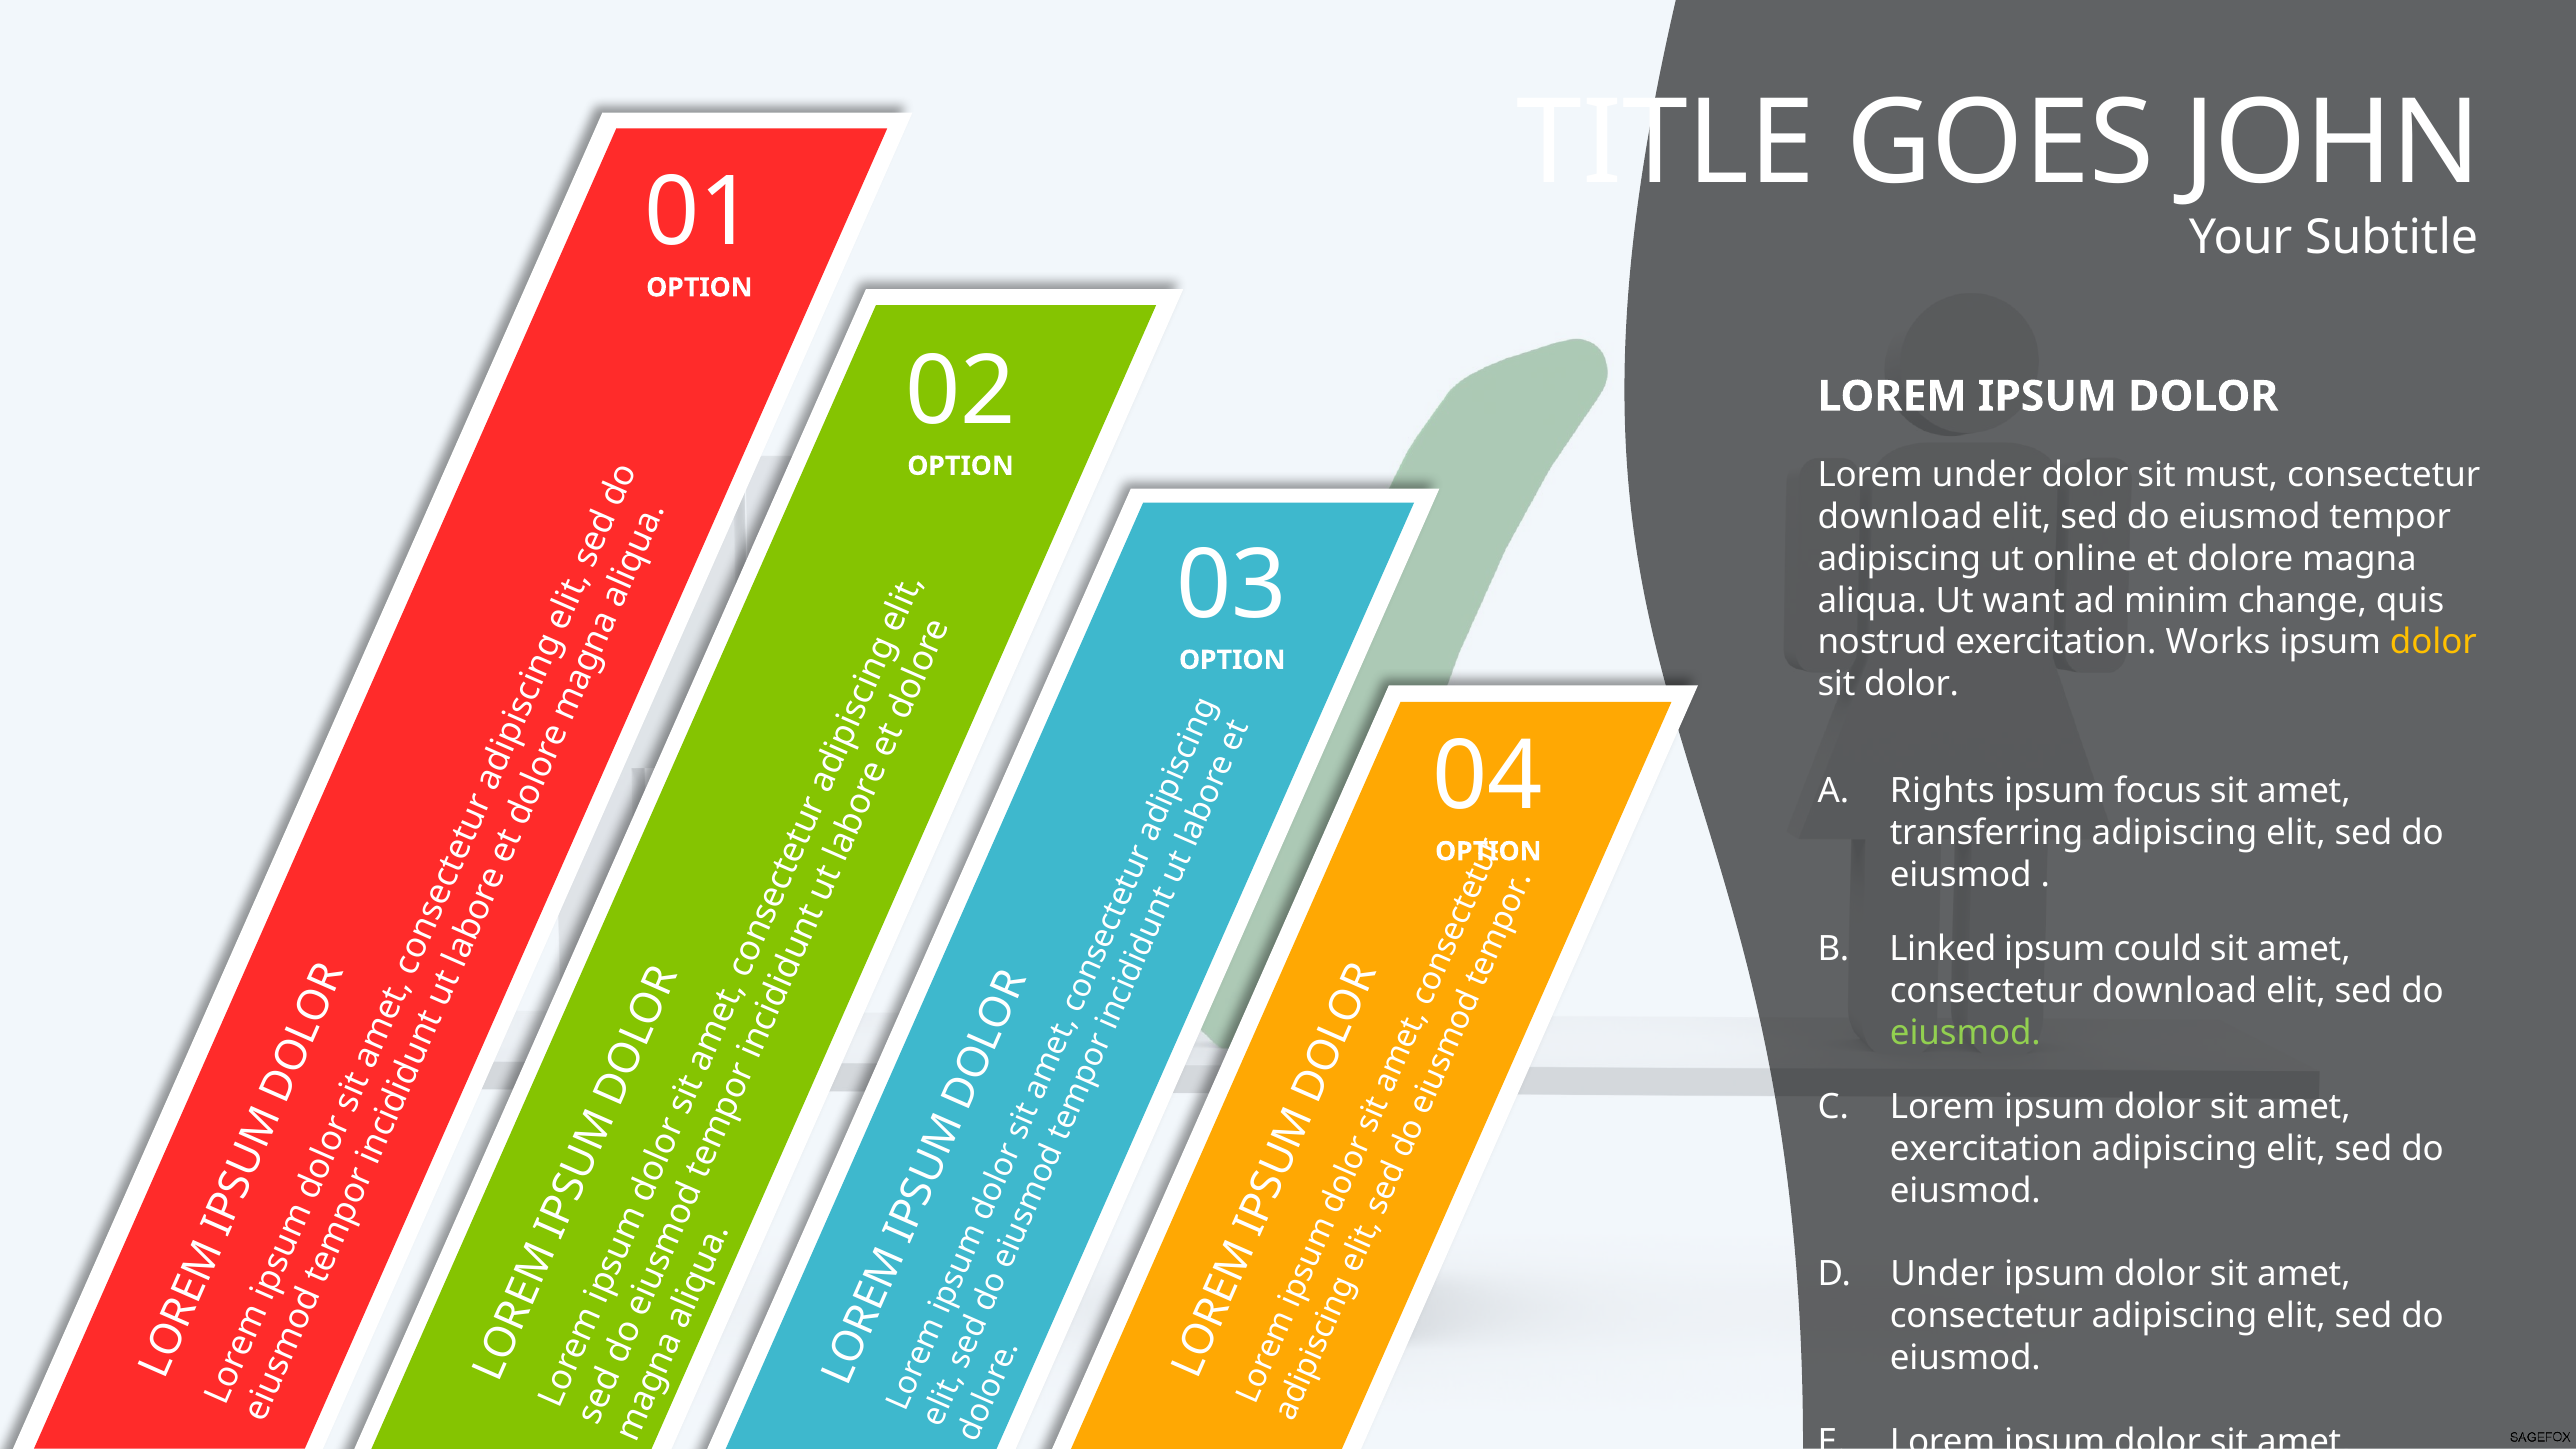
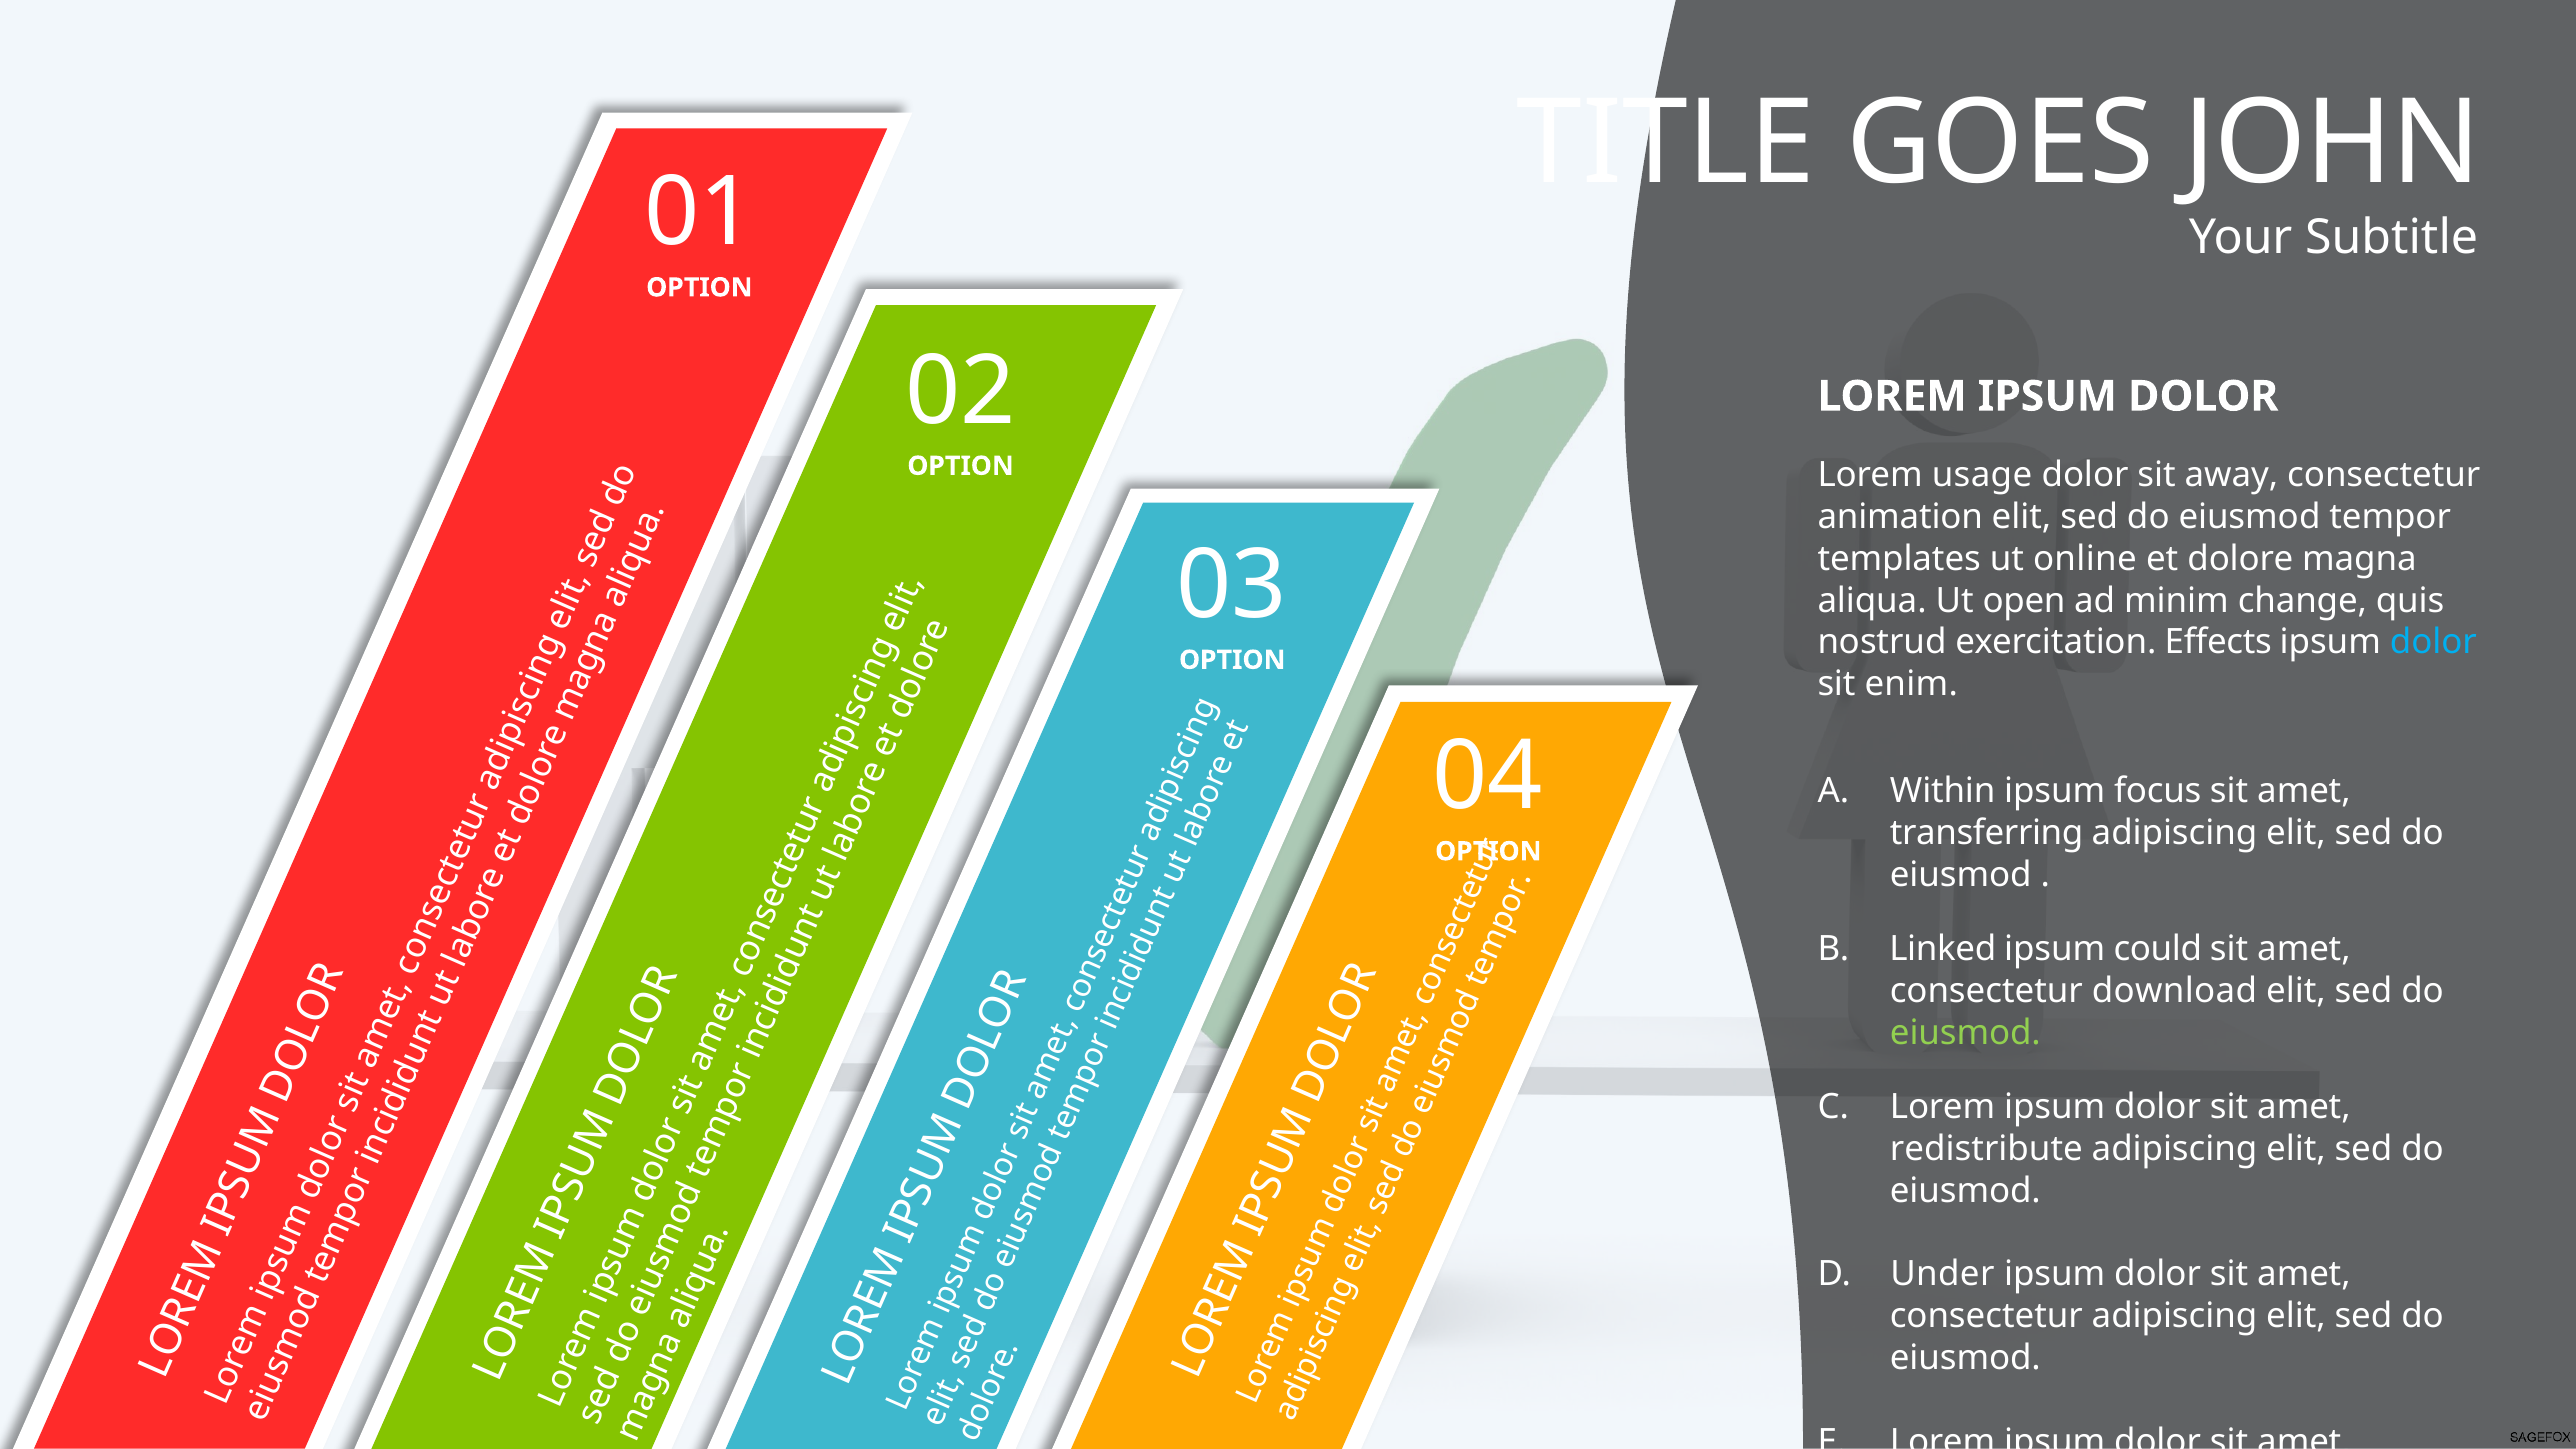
Lorem under: under -> usage (1982, 475)
must: must -> away (2231, 475)
download: download -> animation (1900, 517)
adipiscing: adipiscing -> templates (1899, 559)
want: want -> open (2024, 601)
Works: Works -> Effects (2218, 642)
dolor colour: yellow -> light blue (2433, 642)
sit dolor: dolor -> enim (1911, 684)
Rights: Rights -> Within (1943, 791)
exercitation: exercitation -> redistribute (1986, 1149)
